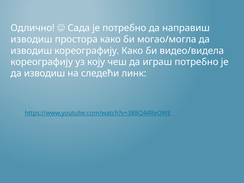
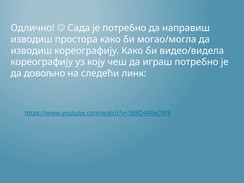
изводиш: изводиш -> довољно (45, 73)
